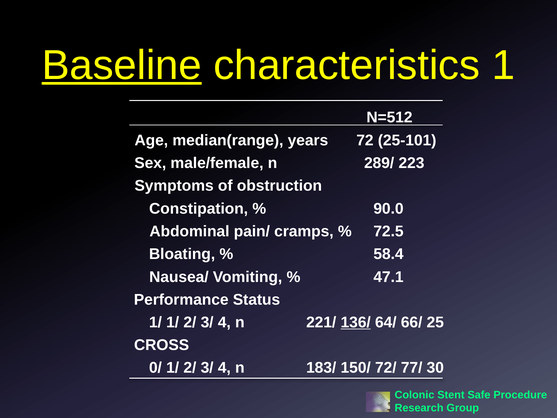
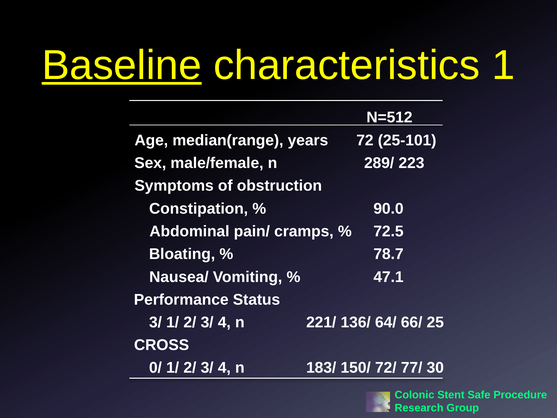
58.4: 58.4 -> 78.7 (388, 254)
1/: 1/ -> 3/ (155, 322)
136/ underline: present -> none (356, 322)
